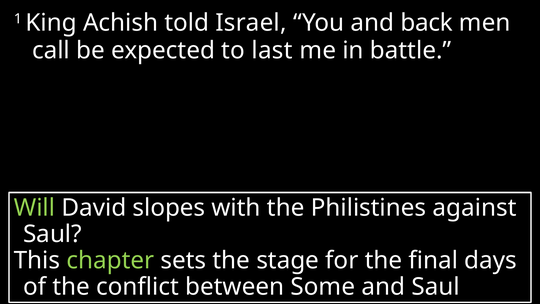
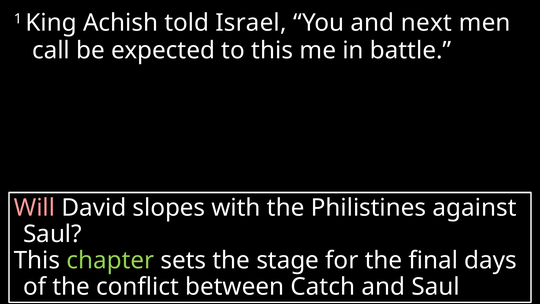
back: back -> next (426, 23)
to last: last -> this (272, 50)
Will colour: light green -> pink (34, 208)
Some: Some -> Catch (323, 286)
